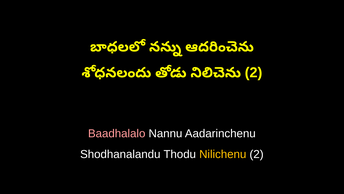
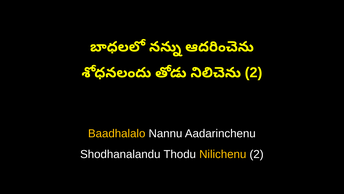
Baadhalalo colour: pink -> yellow (117, 133)
